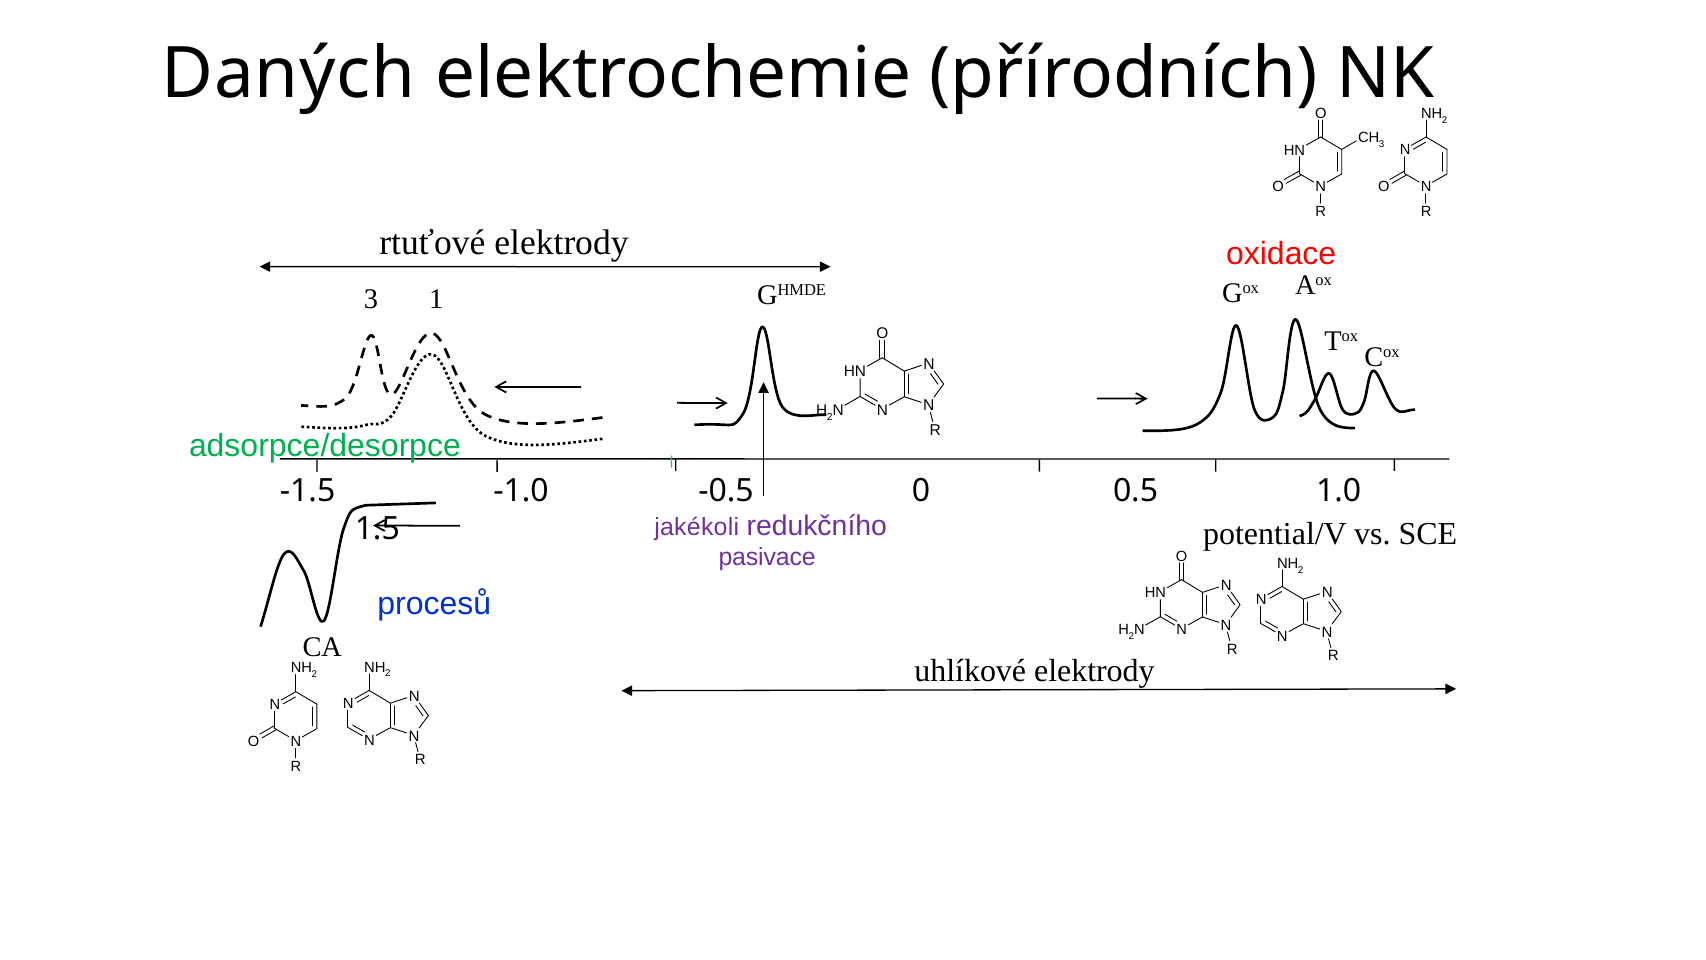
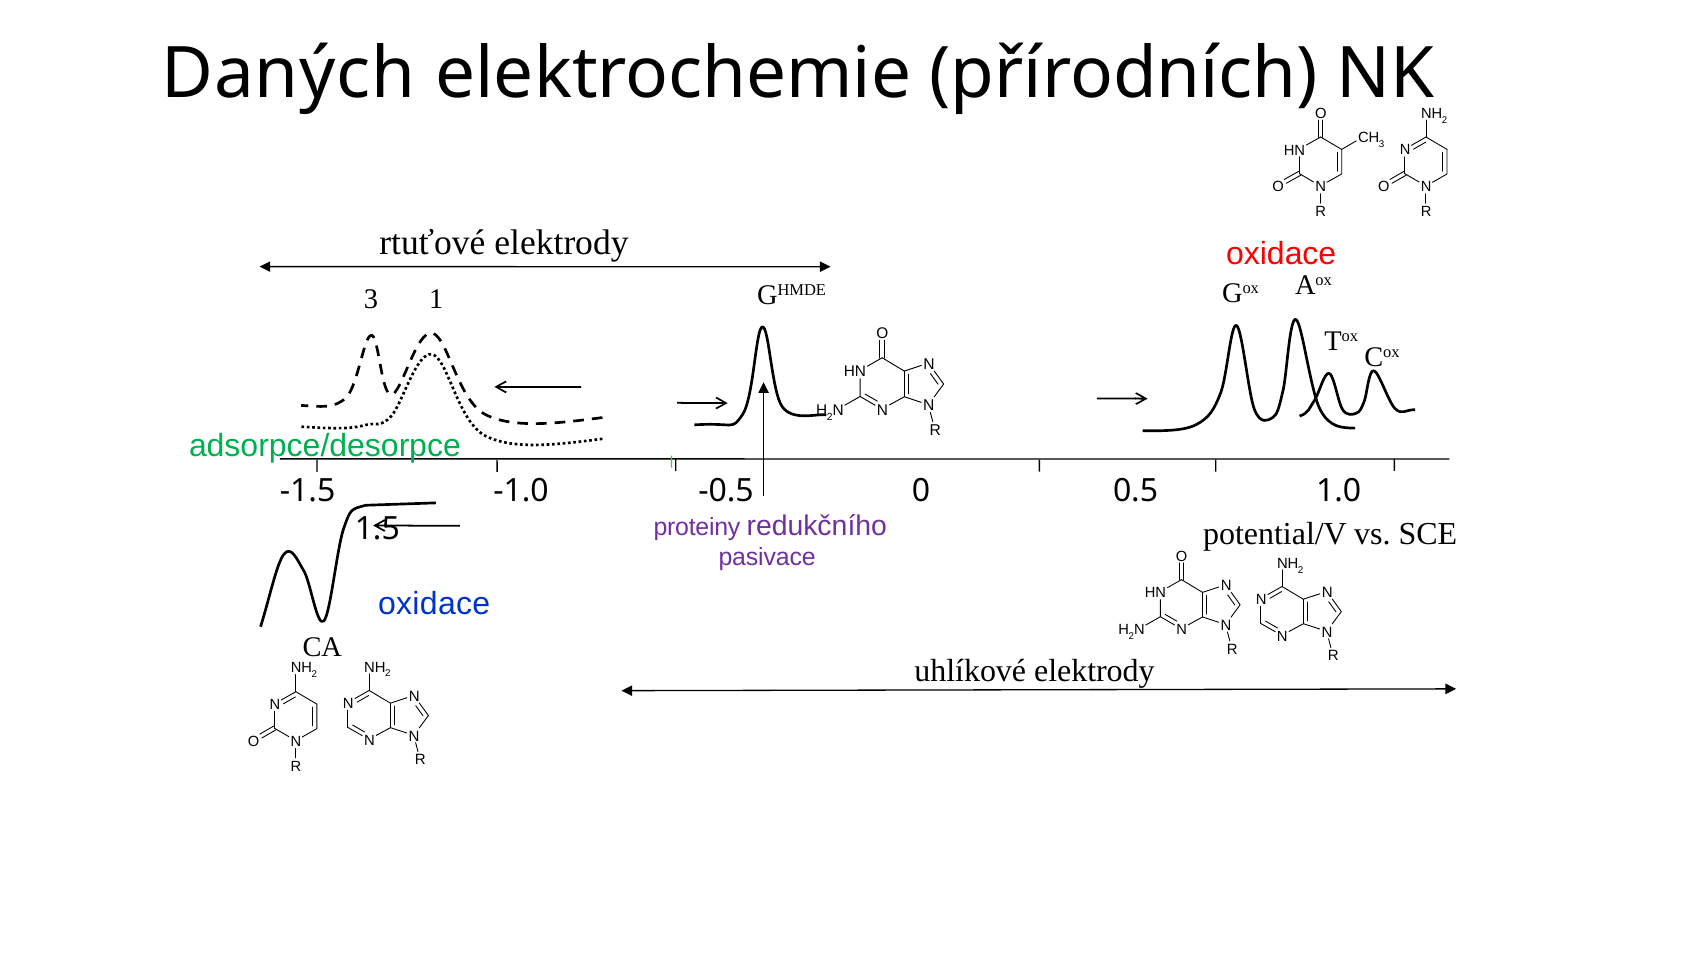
jakékoli: jakékoli -> proteiny (697, 527)
procesů: procesů -> oxidace (434, 604)
